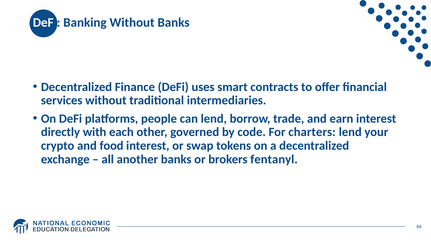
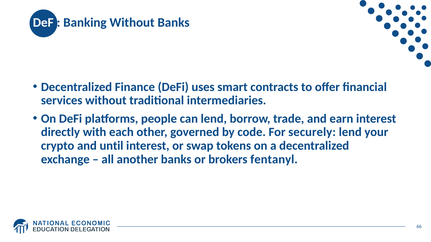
charters: charters -> securely (312, 132)
food: food -> until (112, 146)
